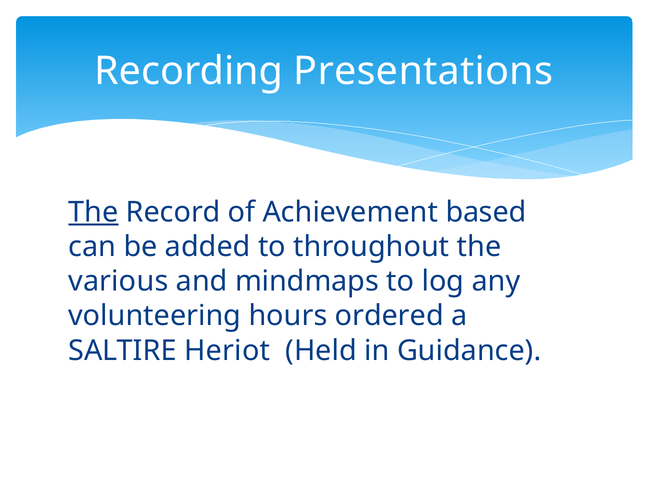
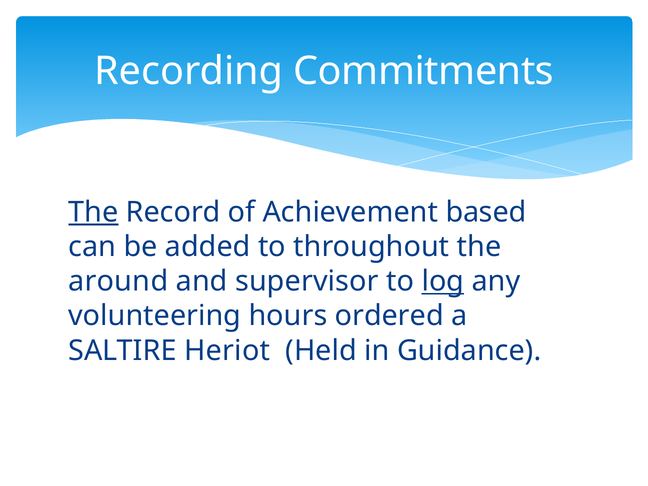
Presentations: Presentations -> Commitments (424, 71)
various: various -> around (118, 281)
mindmaps: mindmaps -> supervisor (307, 281)
log underline: none -> present (443, 281)
